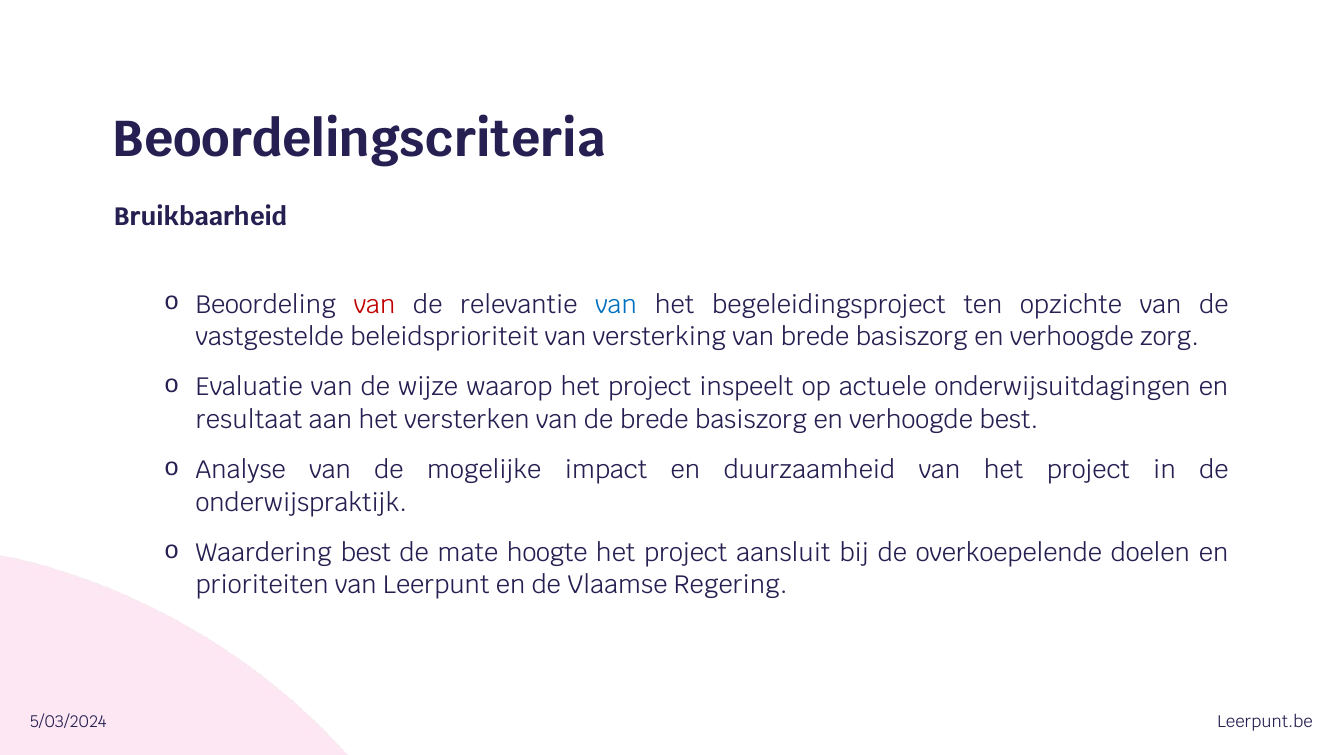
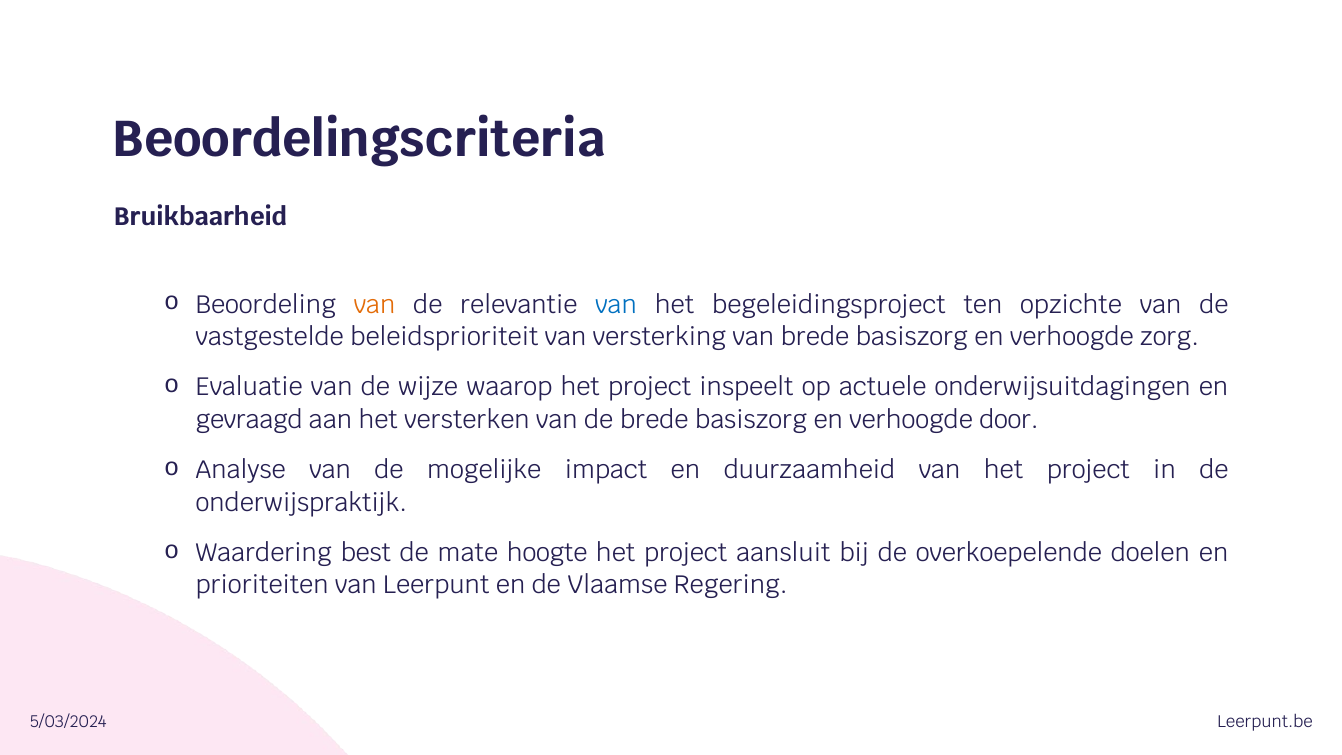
van colour: red -> orange (375, 305)
resultaat: resultaat -> gevraagd (249, 420)
verhoogde best: best -> door (1009, 420)
